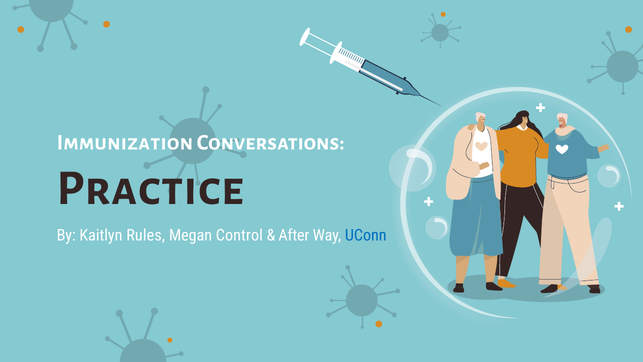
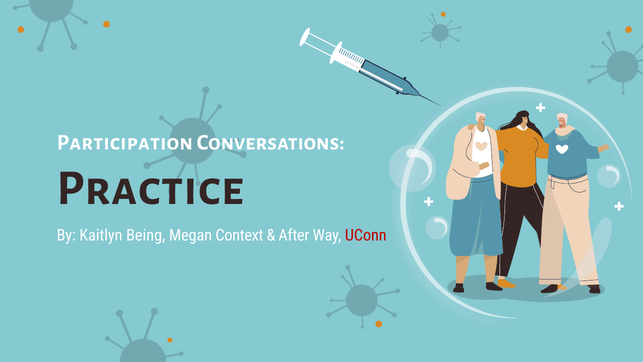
Immunization: Immunization -> Participation (125, 142)
Rules: Rules -> Being (146, 235)
Control: Control -> Context (239, 235)
UConn colour: blue -> red (366, 235)
